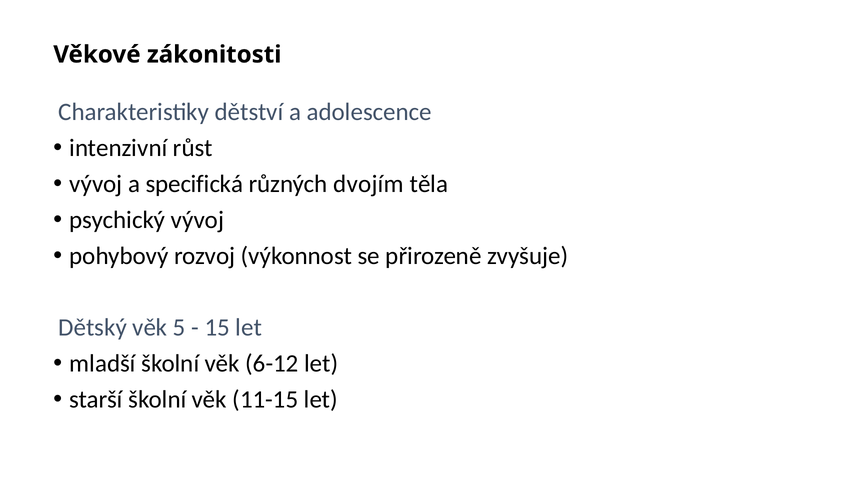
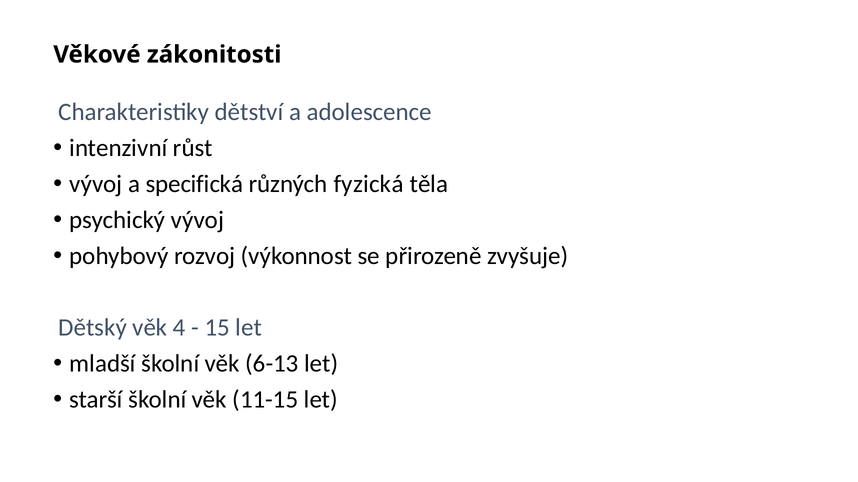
dvojím: dvojím -> fyzická (369, 184)
5: 5 -> 4 (179, 328)
6-12: 6-12 -> 6-13 (272, 364)
